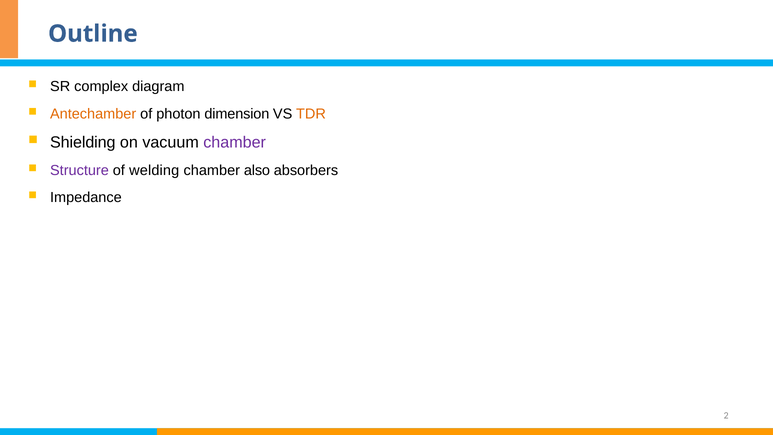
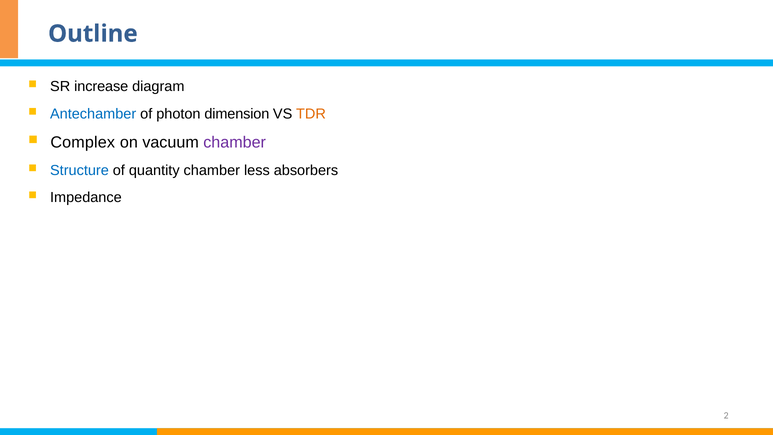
complex: complex -> increase (101, 87)
Antechamber colour: orange -> blue (93, 114)
Shielding: Shielding -> Complex (83, 142)
Structure colour: purple -> blue (79, 170)
welding: welding -> quantity (154, 170)
also: also -> less (257, 170)
